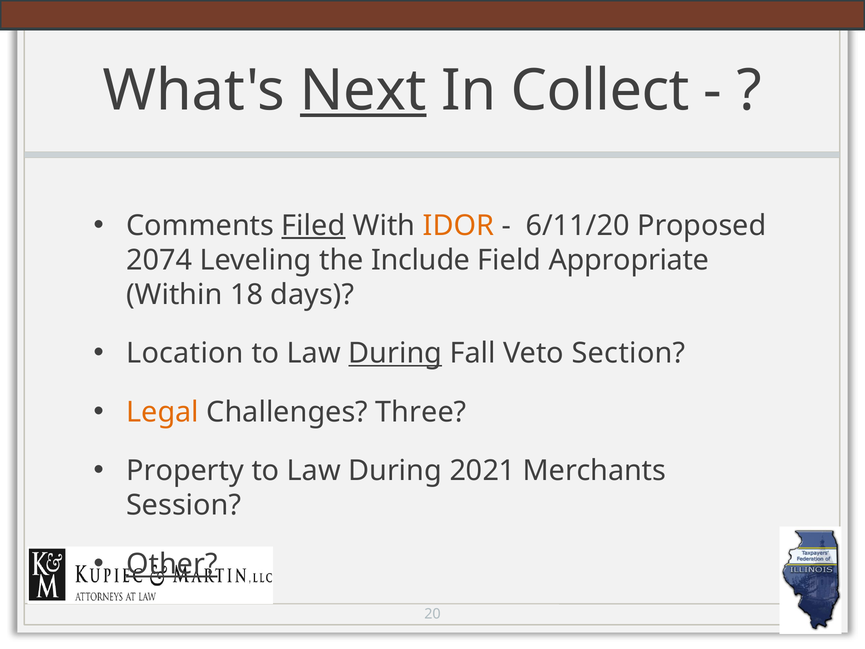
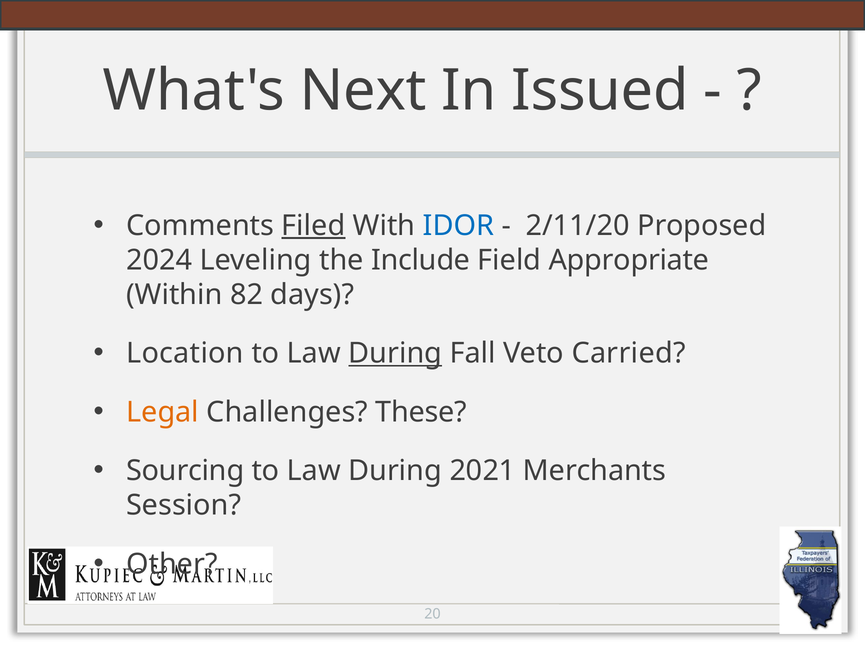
Next underline: present -> none (363, 90)
Collect: Collect -> Issued (600, 90)
IDOR colour: orange -> blue (458, 225)
6/11/20: 6/11/20 -> 2/11/20 (578, 225)
2074: 2074 -> 2024 (159, 260)
18: 18 -> 82 (247, 295)
Section: Section -> Carried (629, 353)
Three: Three -> These (421, 412)
Property: Property -> Sourcing (185, 471)
Other underline: present -> none (172, 564)
